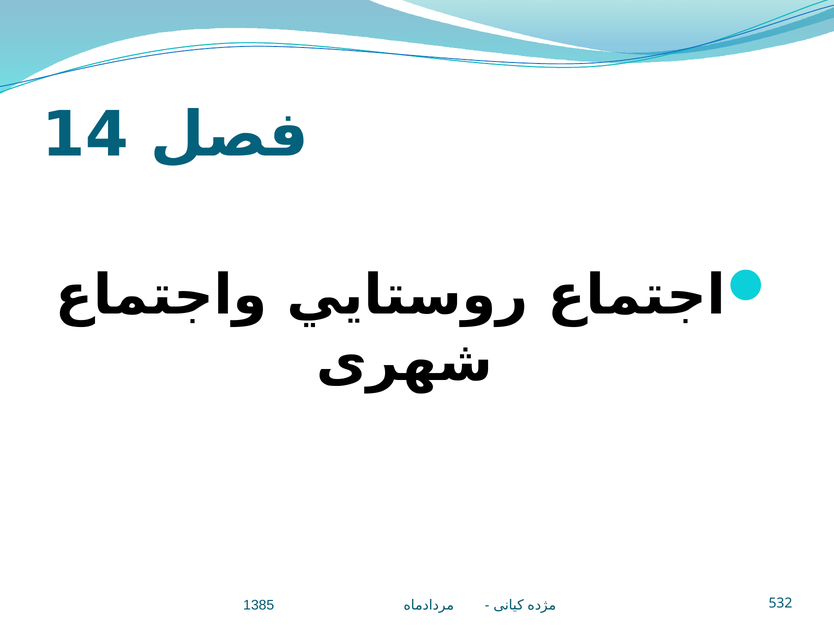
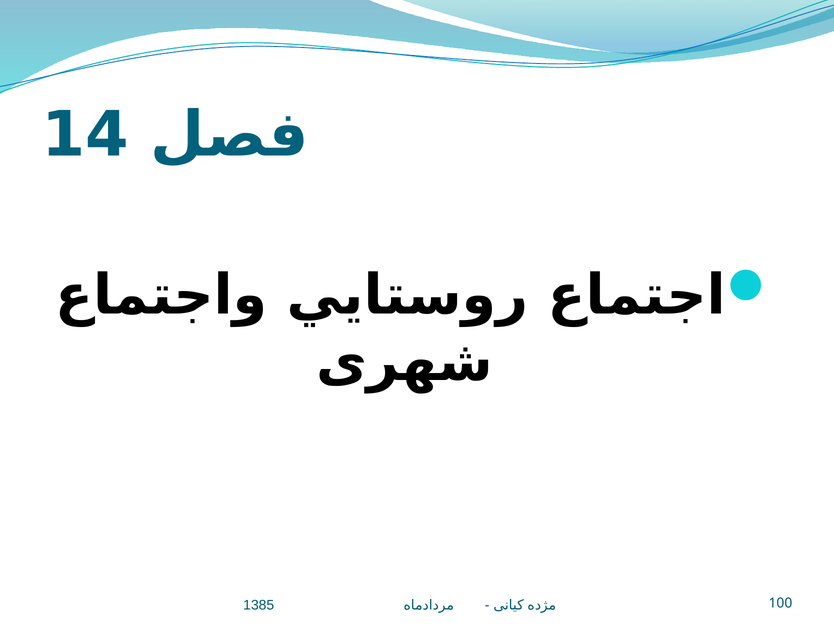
532: 532 -> 100 (780, 603)
